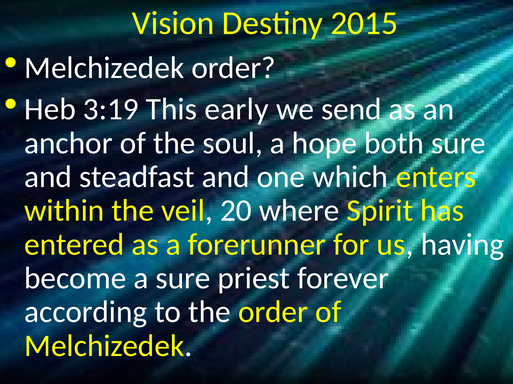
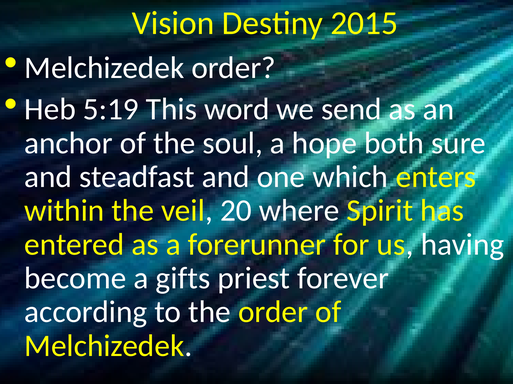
3:19: 3:19 -> 5:19 (111, 109)
early: early -> word (237, 109)
a sure: sure -> gifts (183, 279)
